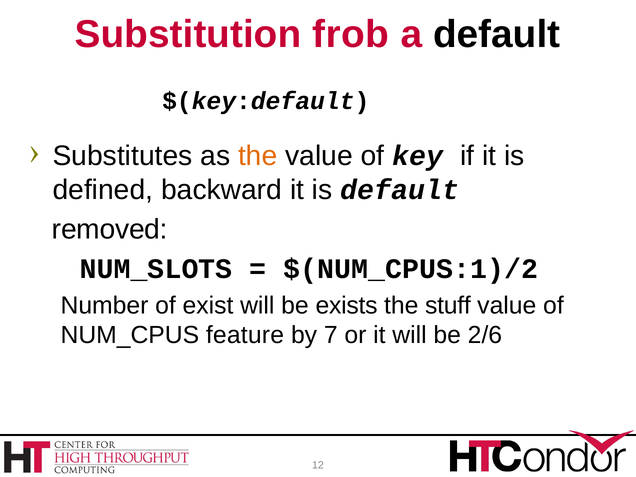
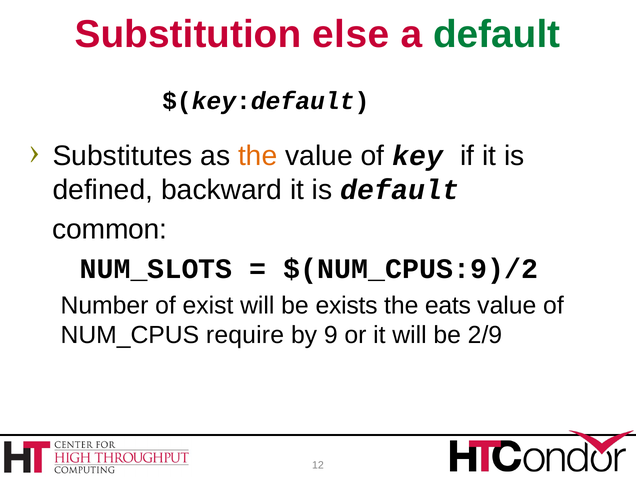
frob: frob -> else (351, 35)
default colour: black -> green (497, 35)
removed: removed -> common (110, 229)
$(NUM_CPUS:1)/2: $(NUM_CPUS:1)/2 -> $(NUM_CPUS:9)/2 (411, 269)
stuff: stuff -> eats (448, 306)
feature: feature -> require (245, 335)
7: 7 -> 9 (331, 335)
2/6: 2/6 -> 2/9 (485, 335)
